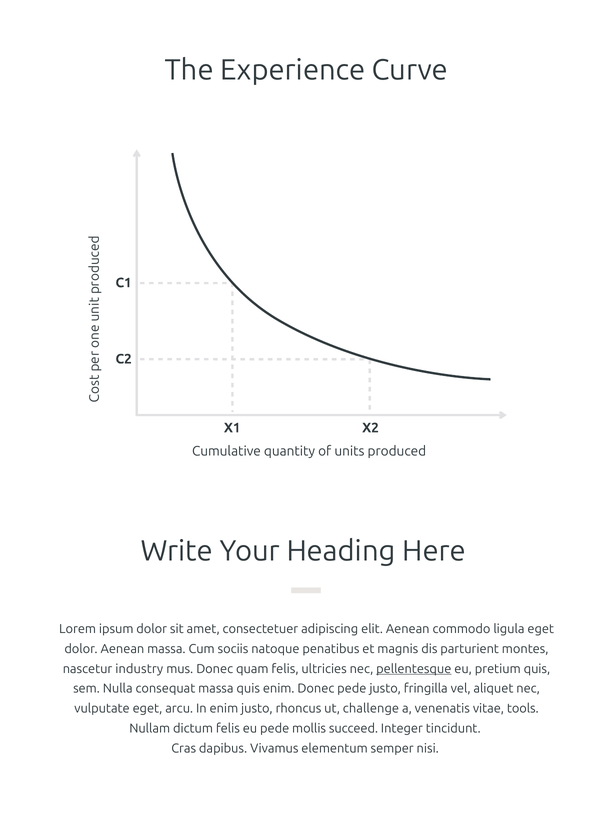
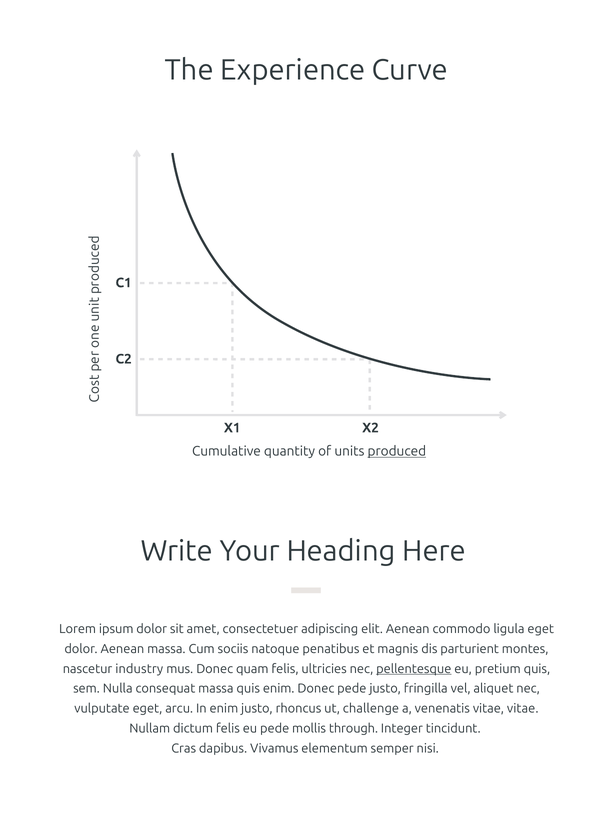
produced underline: none -> present (397, 452)
vitae tools: tools -> vitae (523, 709)
succeed: succeed -> through (354, 729)
